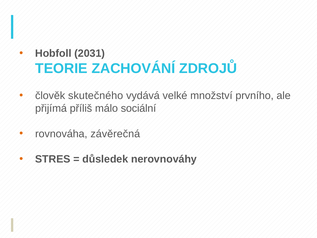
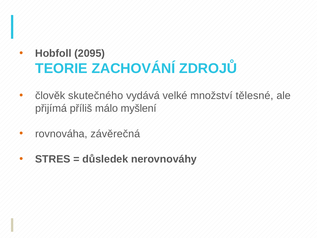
2031: 2031 -> 2095 (90, 53)
prvního: prvního -> tělesné (254, 96)
sociální: sociální -> myšlení (139, 108)
